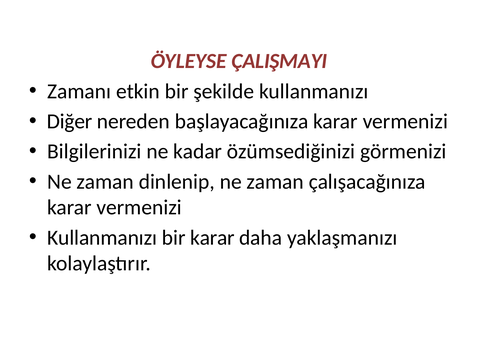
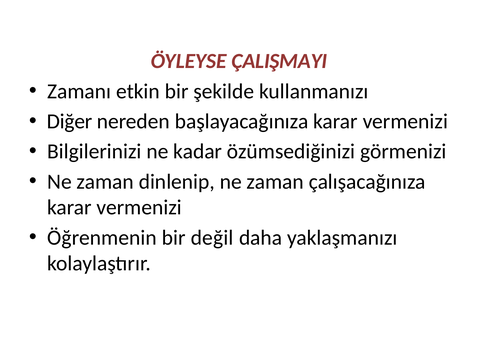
Kullanmanızı: Kullanmanızı -> Öğrenmenin (102, 238)
bir karar: karar -> değil (212, 238)
